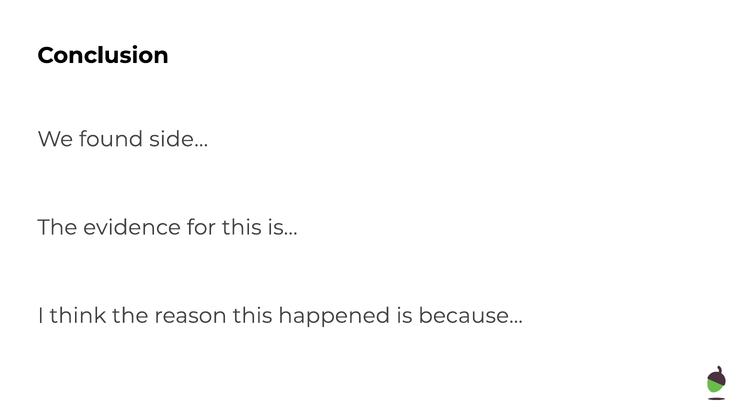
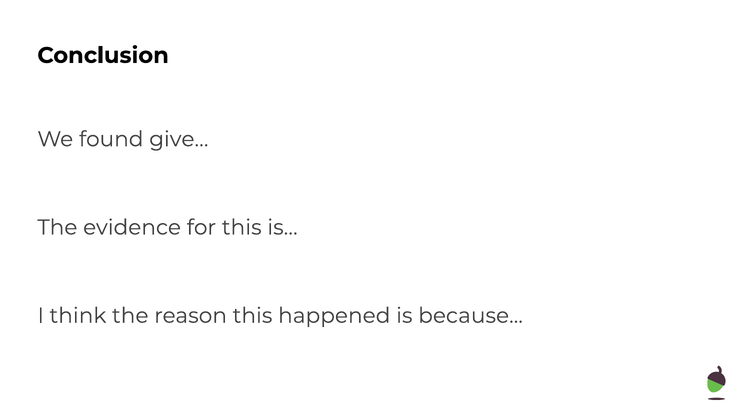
side…: side… -> give… (179, 139)
